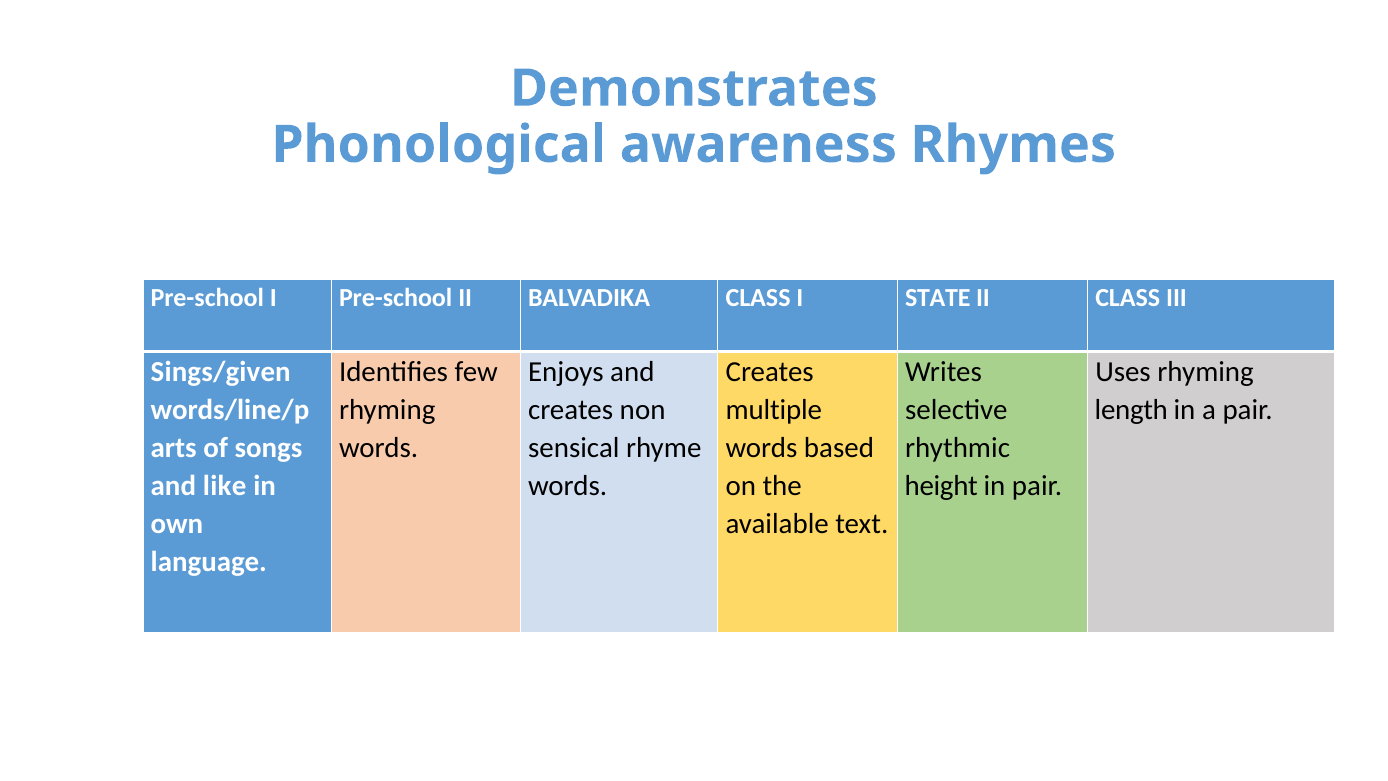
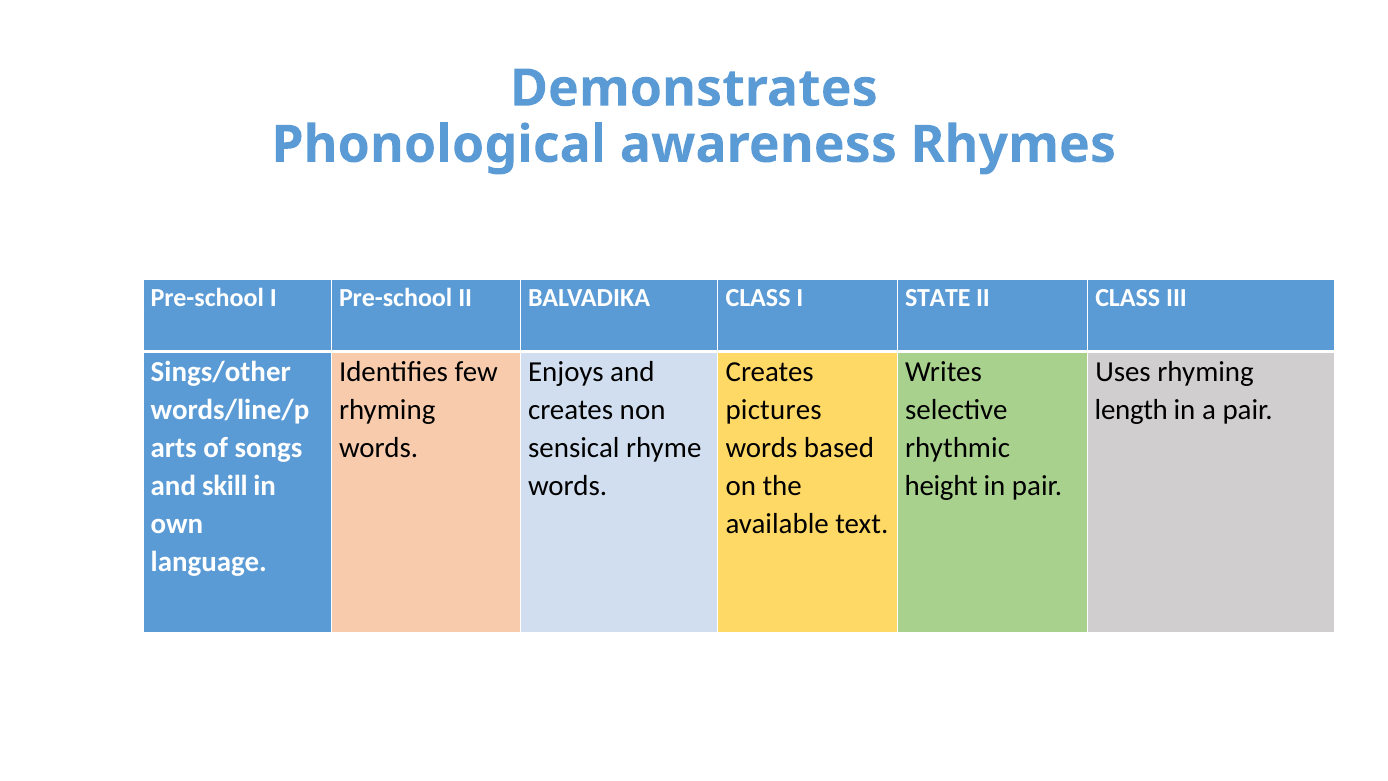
Sings/given: Sings/given -> Sings/other (221, 372)
multiple: multiple -> pictures (774, 410)
like: like -> skill (225, 486)
